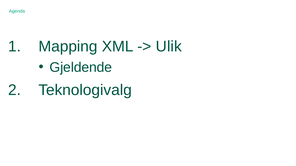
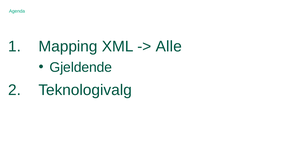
Ulik: Ulik -> Alle (169, 47)
